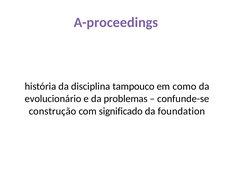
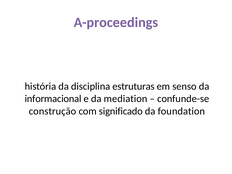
tampouco: tampouco -> estruturas (134, 86)
como: como -> senso (184, 86)
evolucionário: evolucionário -> informacional (53, 99)
problemas: problemas -> mediation (126, 99)
